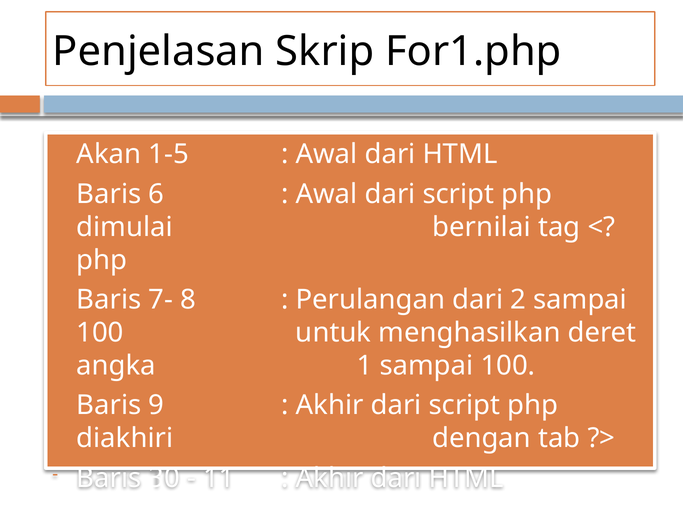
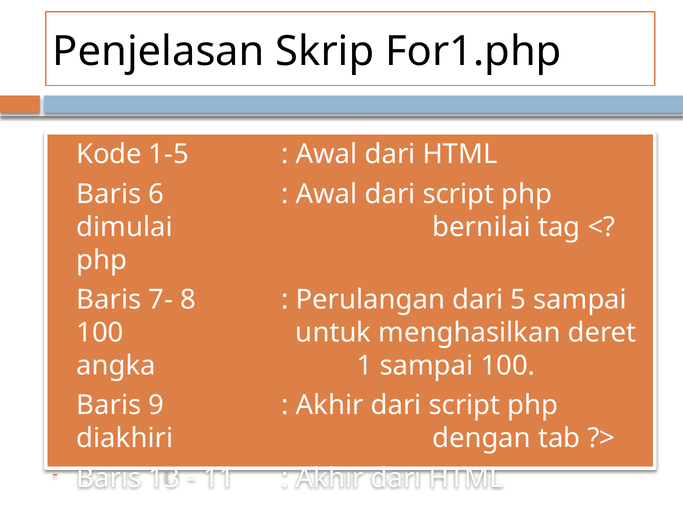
Akan: Akan -> Kode (109, 154)
2: 2 -> 5 (518, 300)
30: 30 -> 13 (164, 478)
